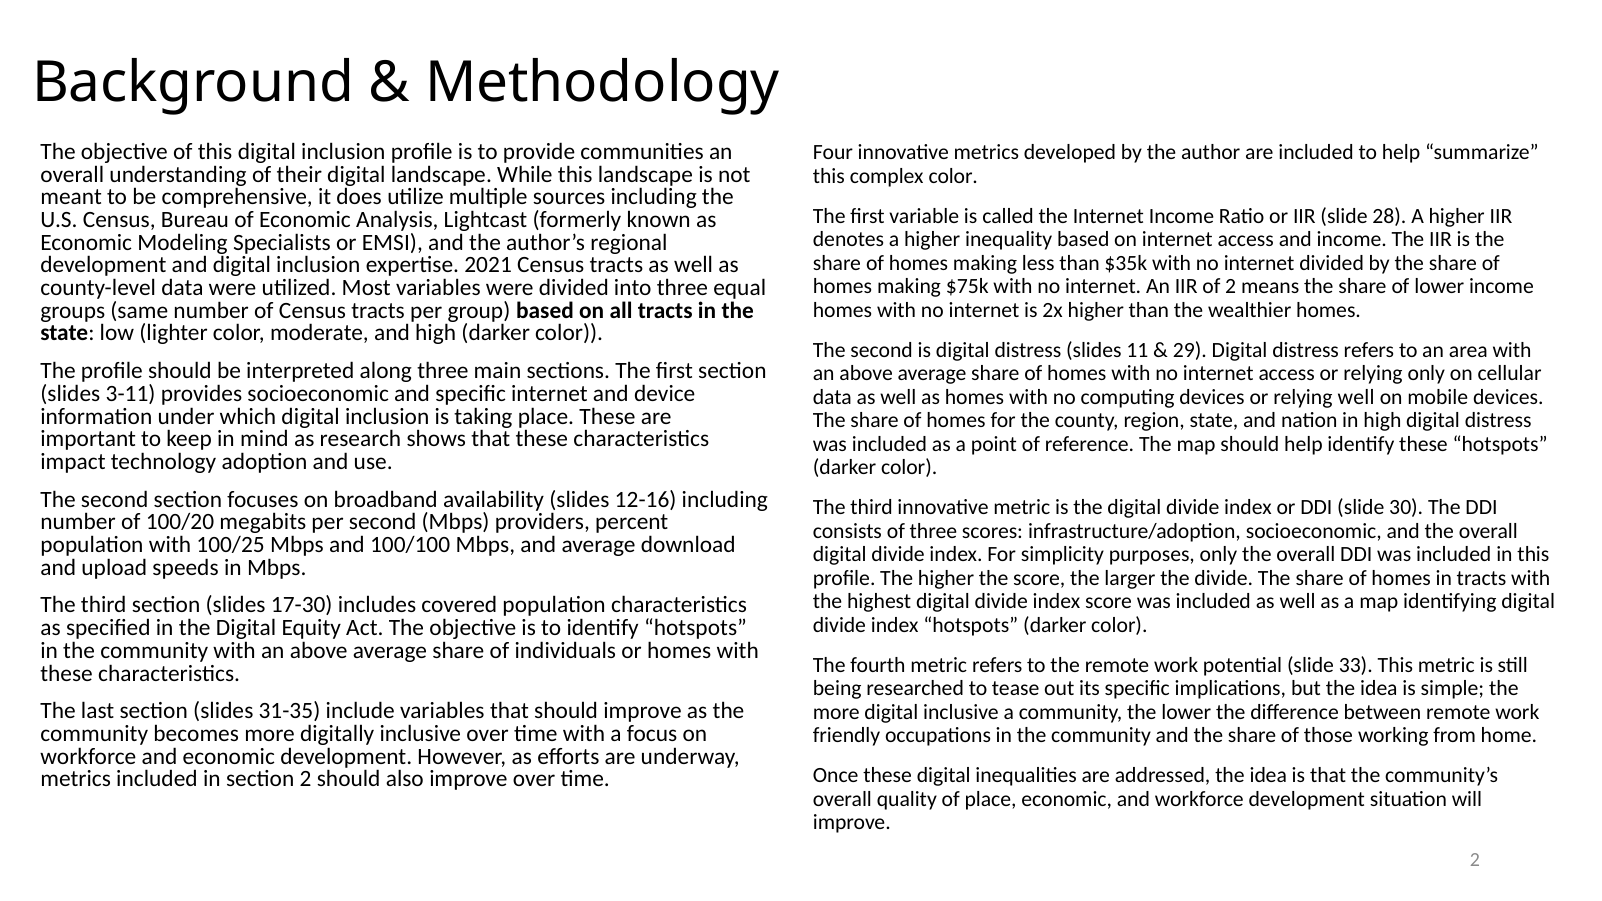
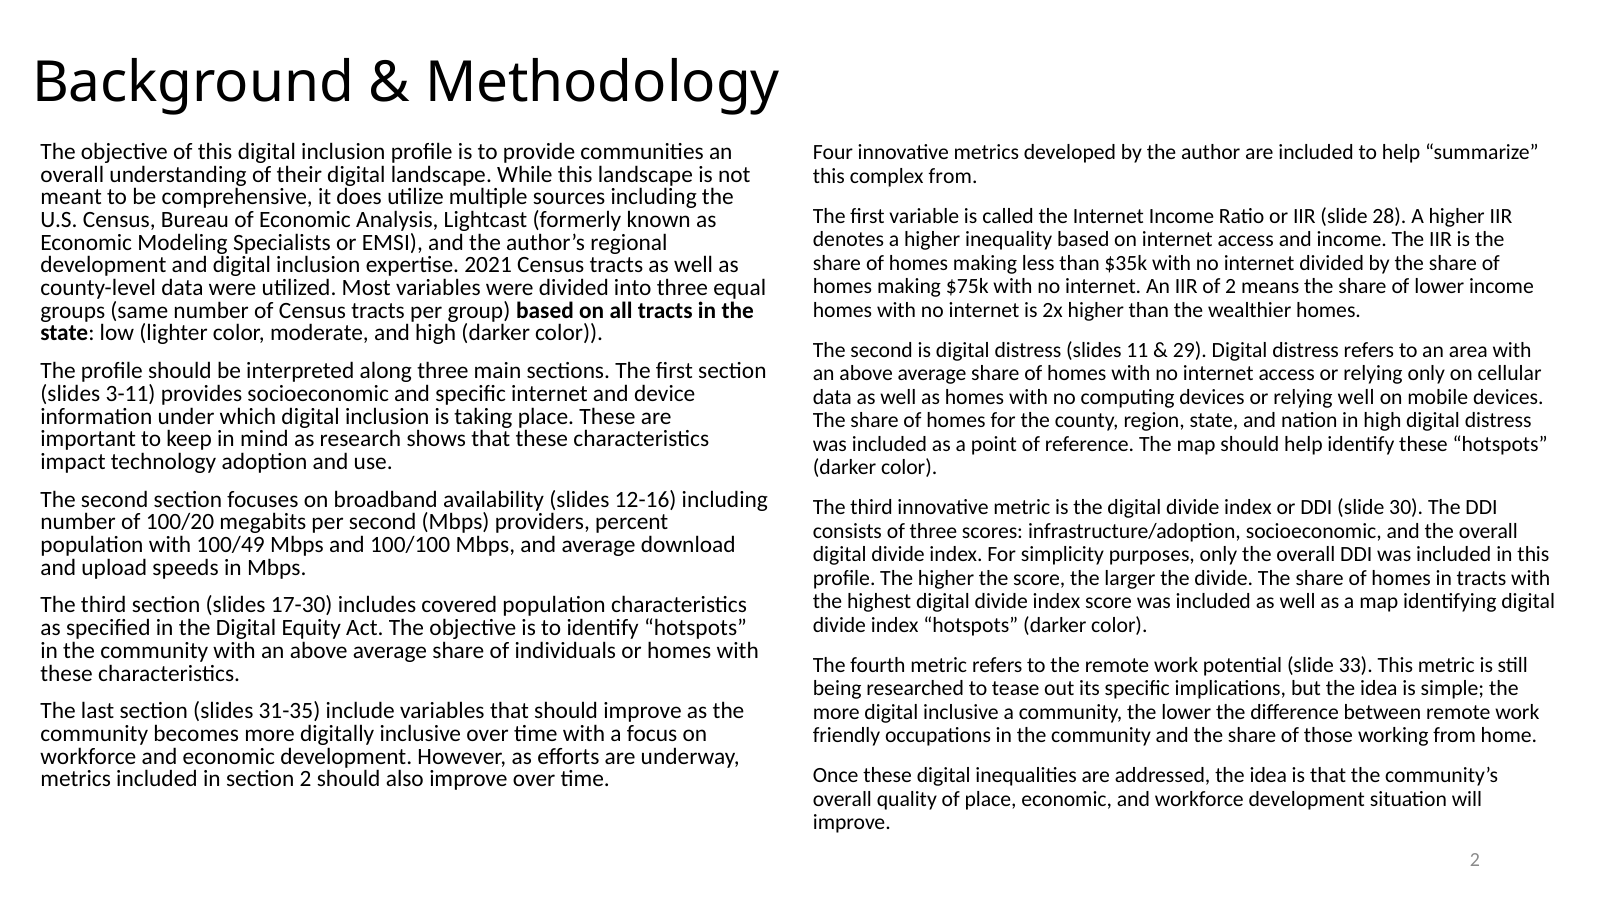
complex color: color -> from (953, 176)
100/25: 100/25 -> 100/49 (231, 545)
